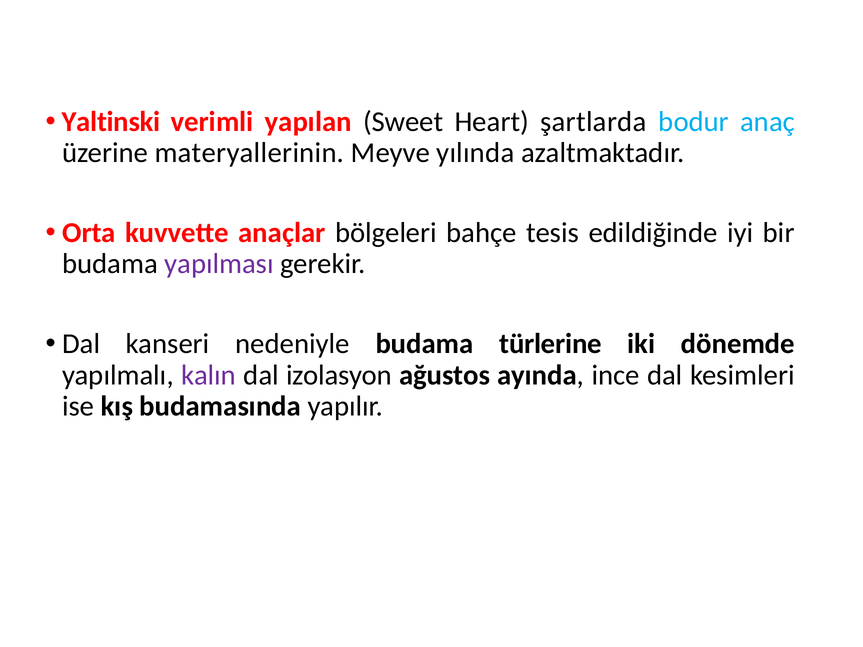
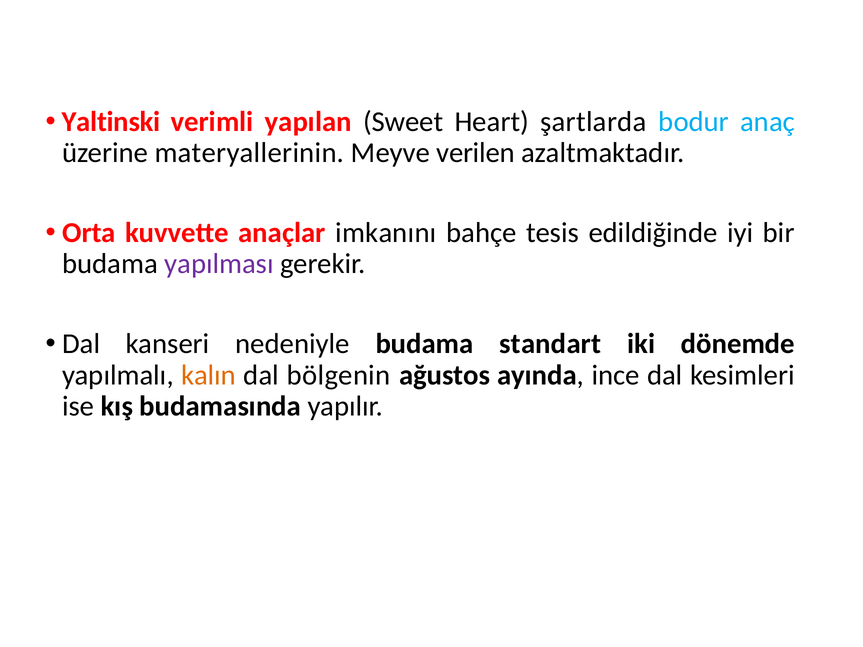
yılında: yılında -> verilen (476, 153)
bölgeleri: bölgeleri -> imkanını (386, 233)
türlerine: türlerine -> standart (550, 344)
kalın colour: purple -> orange (209, 375)
izolasyon: izolasyon -> bölgenin (339, 375)
